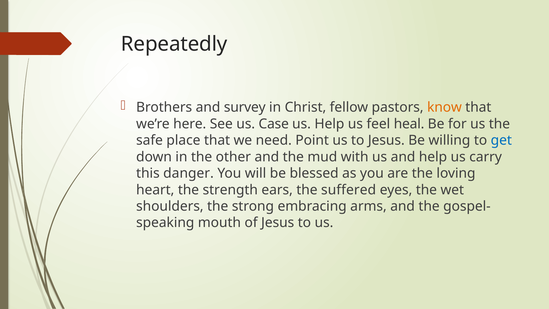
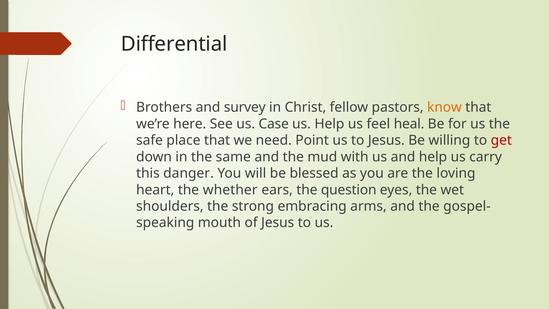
Repeatedly: Repeatedly -> Differential (174, 44)
get colour: blue -> red (501, 140)
other: other -> same (233, 157)
strength: strength -> whether (230, 190)
suffered: suffered -> question (349, 190)
